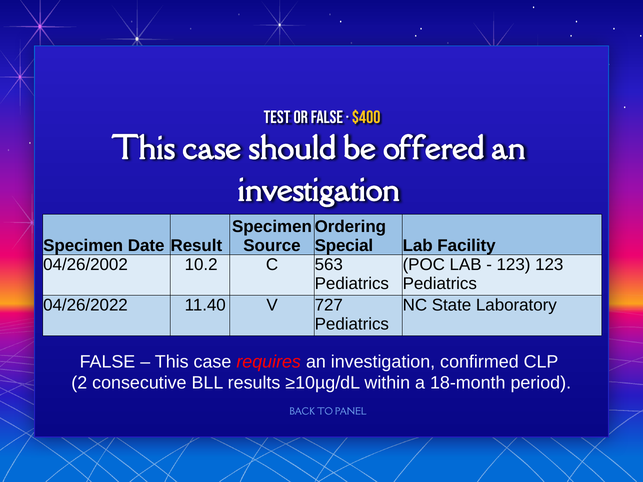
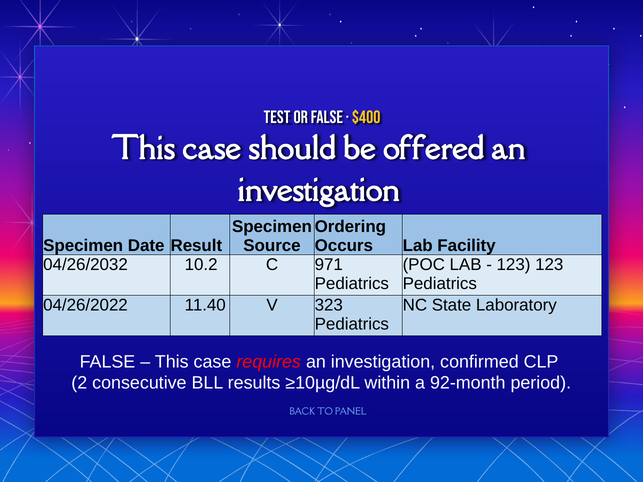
Special: Special -> Occurs (344, 246)
04/26/2002: 04/26/2002 -> 04/26/2032 (86, 265)
563: 563 -> 971 (329, 265)
727: 727 -> 323 (329, 305)
18-month: 18-month -> 92-month (468, 383)
